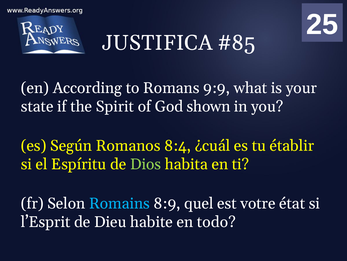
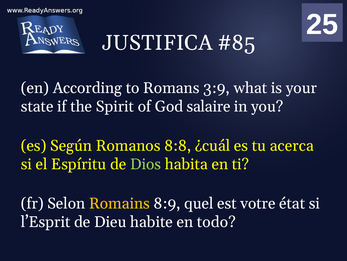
9:9: 9:9 -> 3:9 (217, 88)
shown: shown -> salaire (209, 106)
8:4: 8:4 -> 8:8 (178, 145)
établir: établir -> acerca (292, 145)
Romains colour: light blue -> yellow (119, 203)
